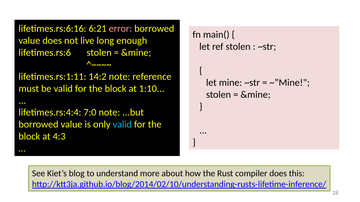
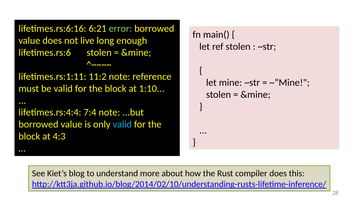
error colour: pink -> light green (120, 29)
14:2: 14:2 -> 11:2 (98, 77)
7:0: 7:0 -> 7:4 (90, 113)
